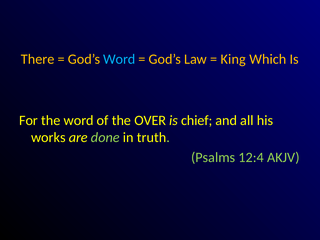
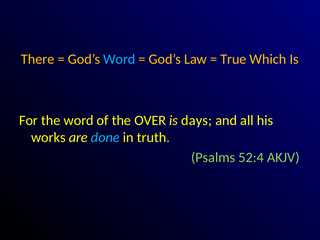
King: King -> True (233, 59)
chief: chief -> days (197, 120)
done colour: light green -> light blue (105, 138)
12:4: 12:4 -> 52:4 (251, 157)
